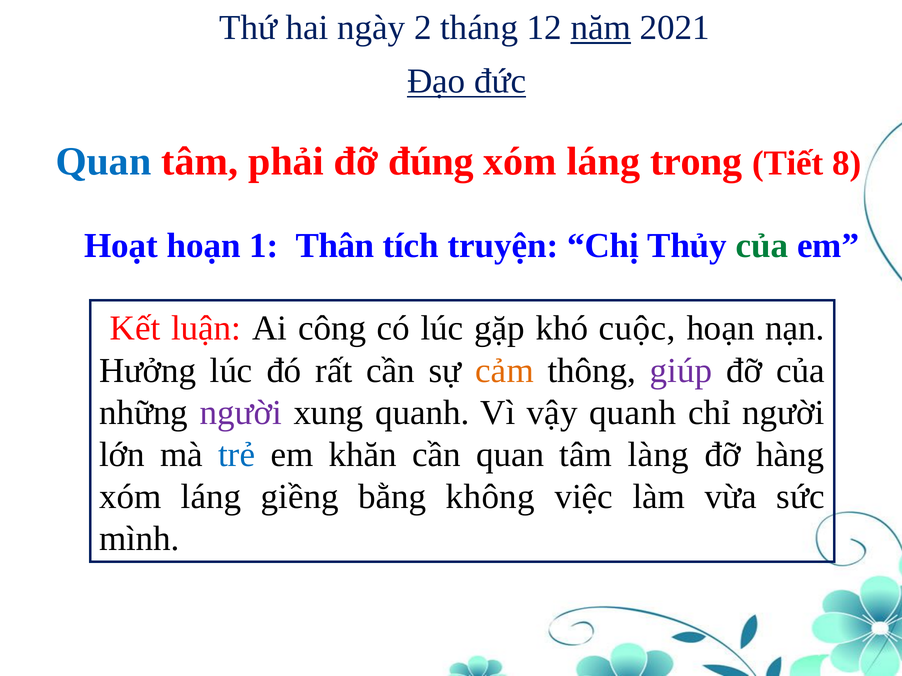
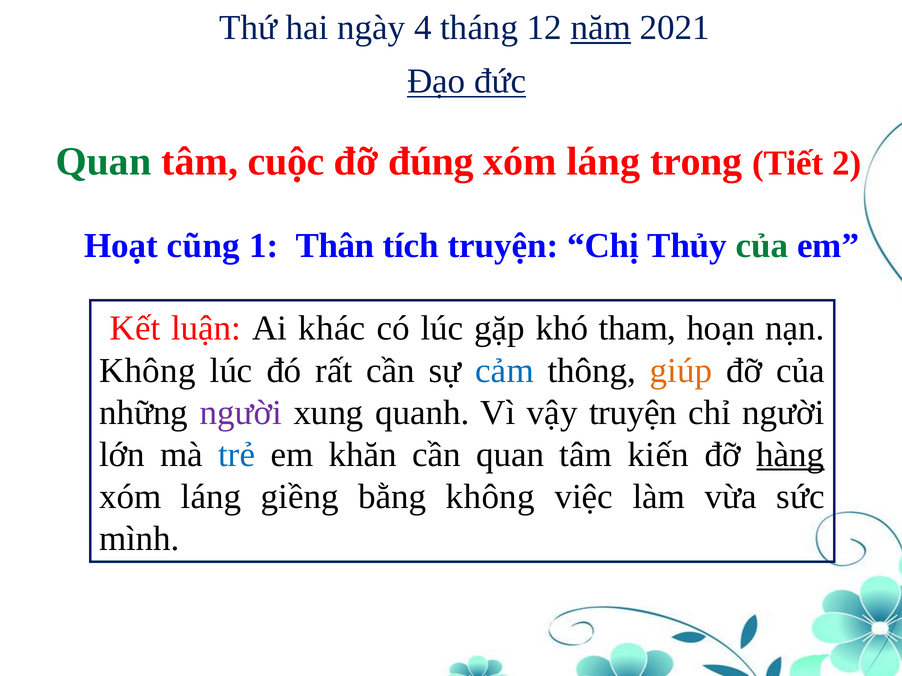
2: 2 -> 4 (423, 28)
Quan colour: blue -> green (103, 162)
phải: phải -> cuộc (286, 162)
8: 8 -> 2 (847, 163)
Hoạt hoạn: hoạn -> cũng (203, 246)
công: công -> khác (332, 329)
cuộc: cuộc -> tham (637, 329)
Hưởng: Hưởng -> Không (147, 371)
cảm colour: orange -> blue (505, 371)
giúp colour: purple -> orange (681, 371)
vậy quanh: quanh -> truyện (633, 413)
làng: làng -> kiến (658, 455)
hàng underline: none -> present (790, 455)
